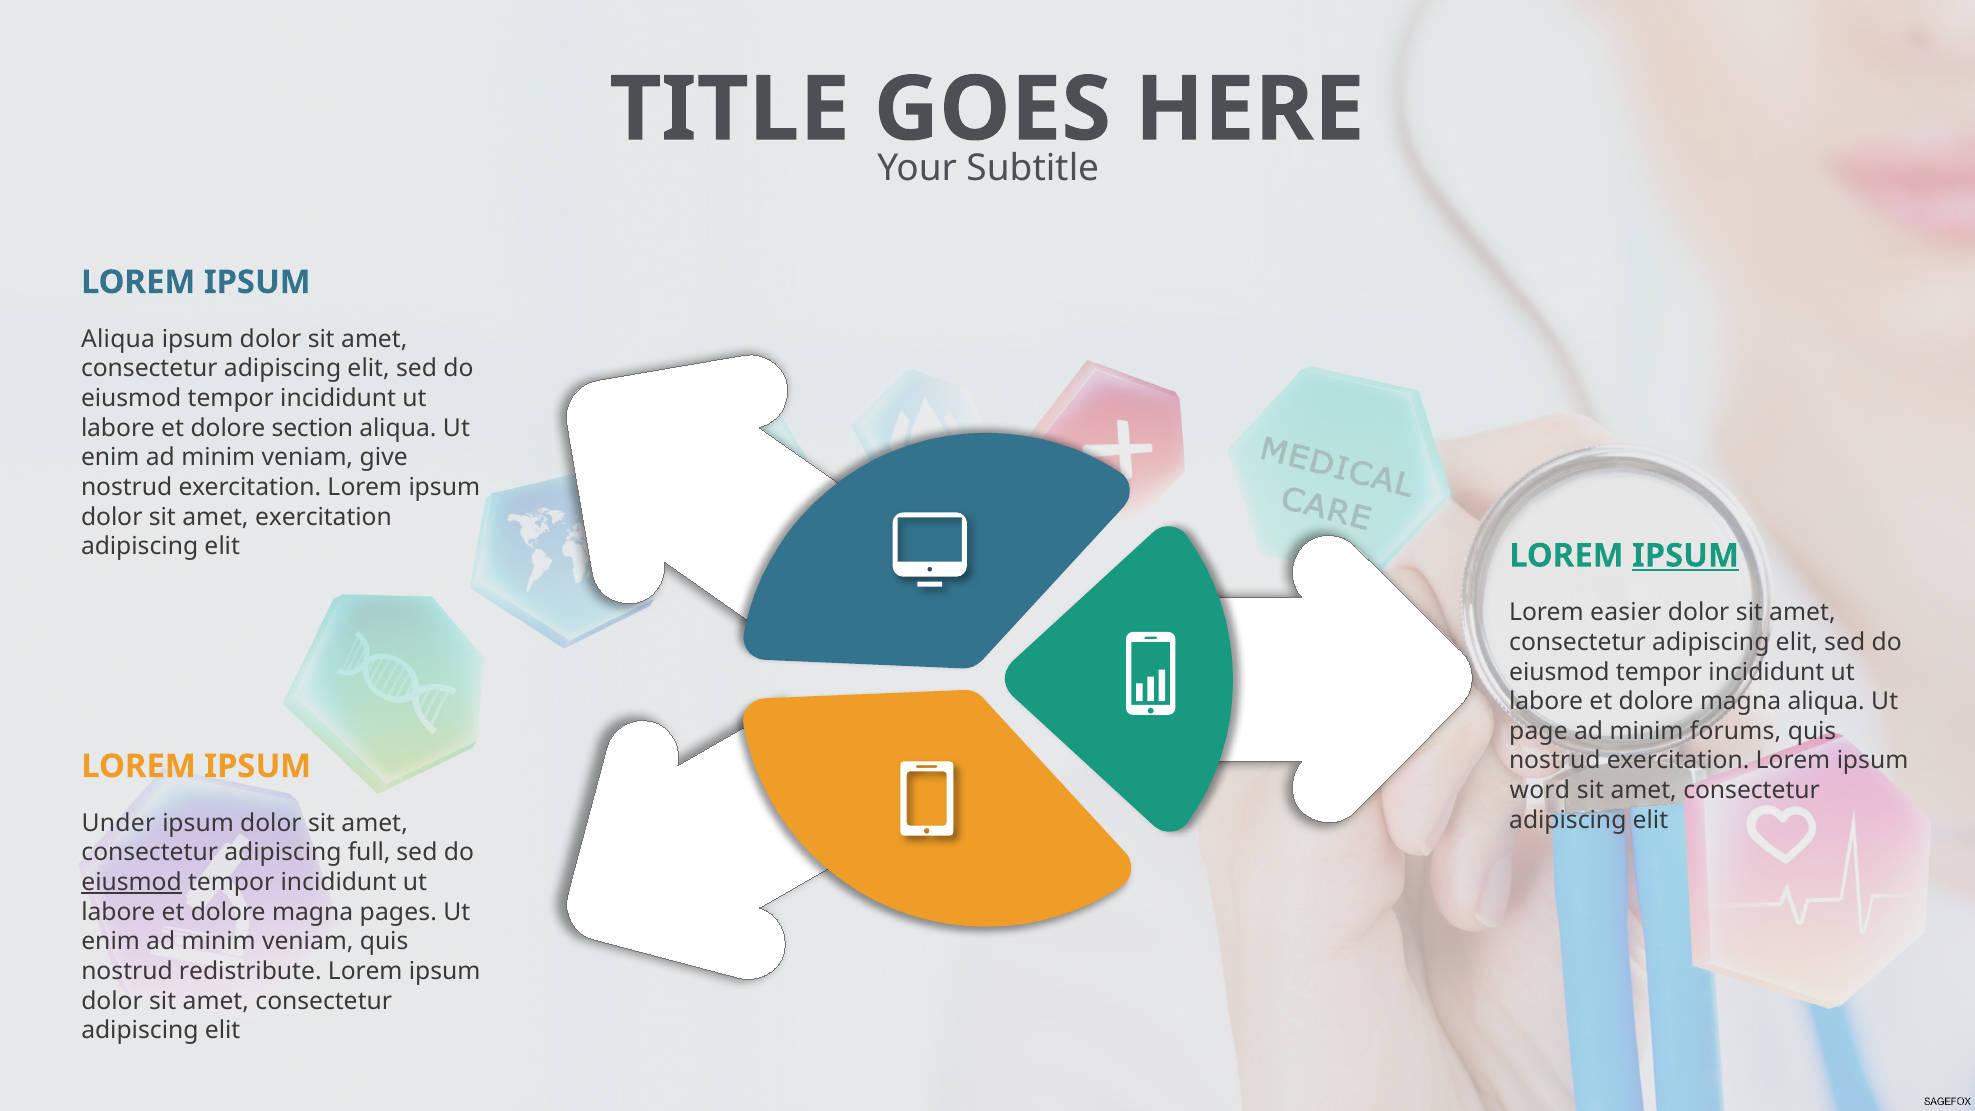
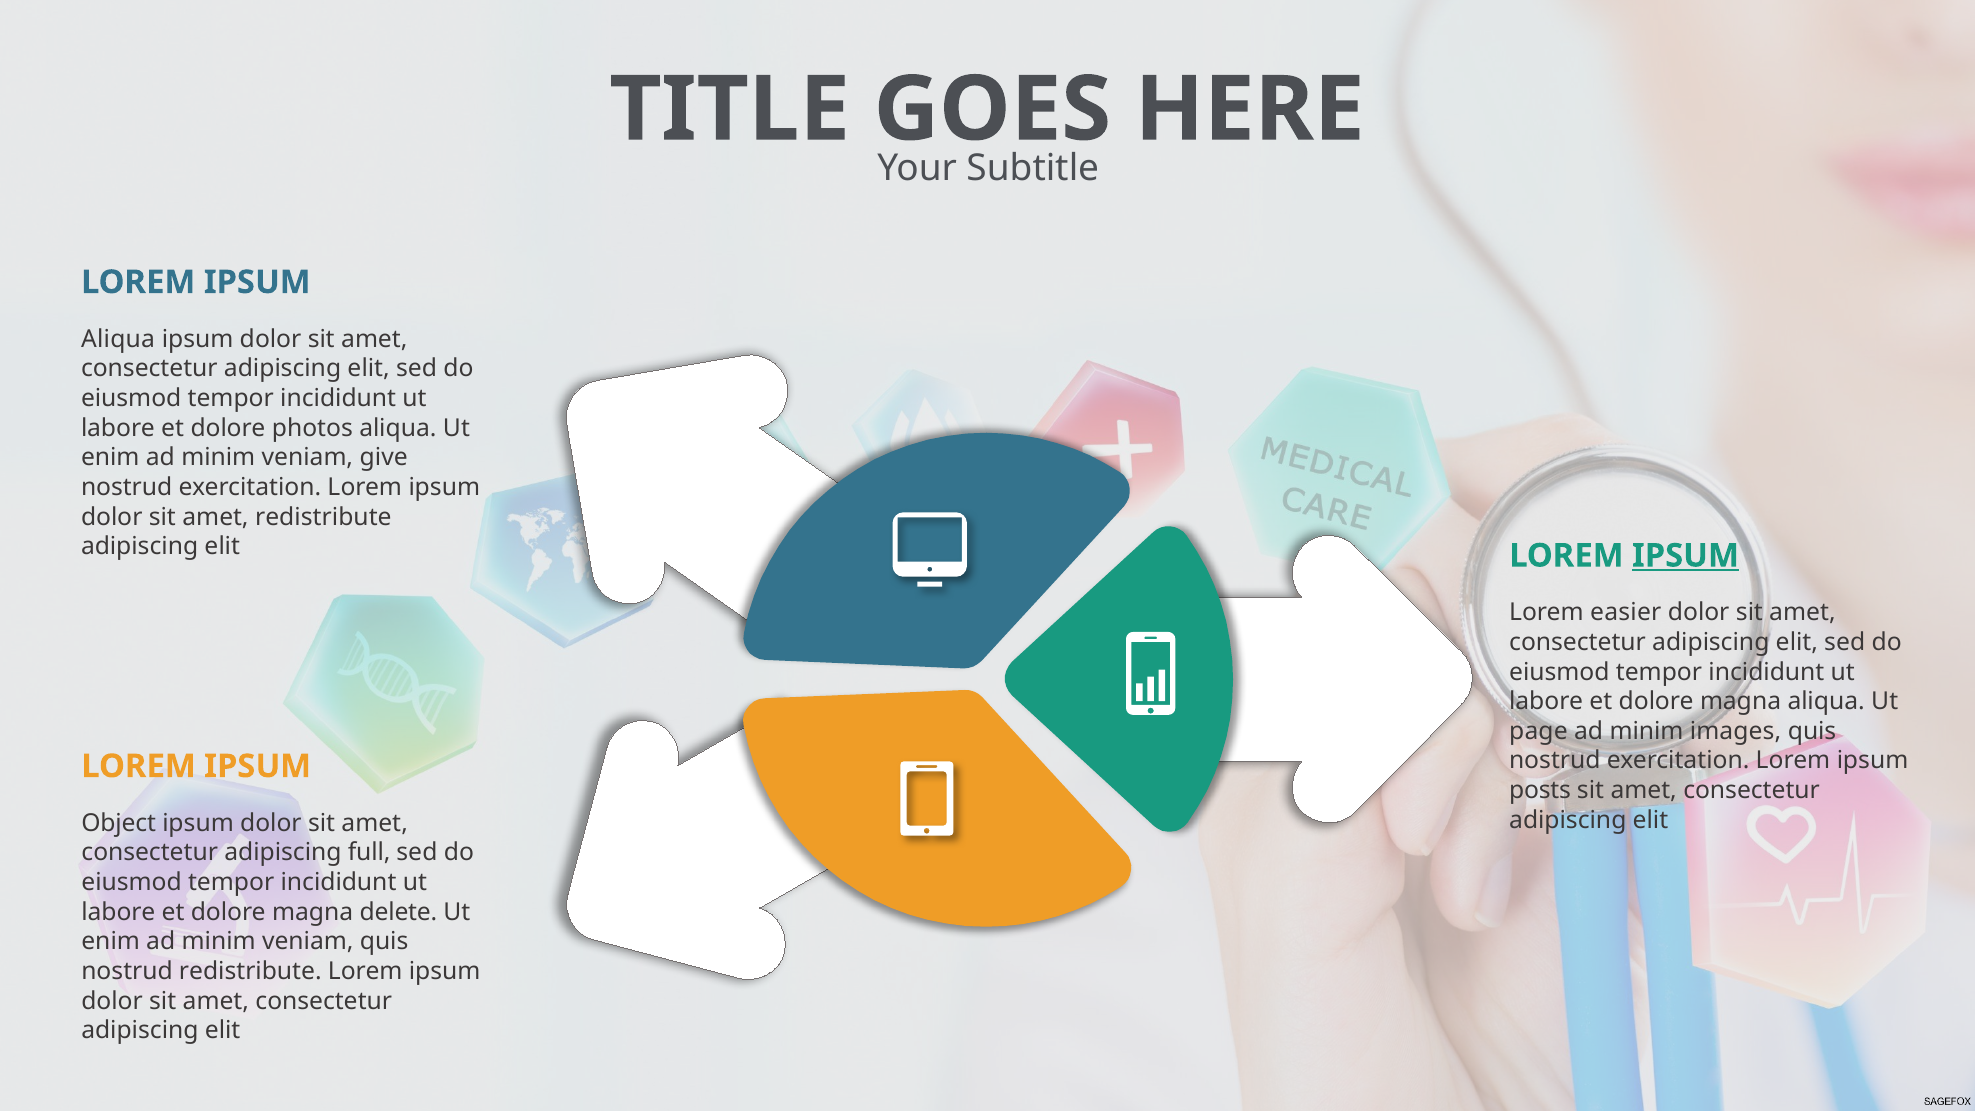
section: section -> photos (312, 428)
amet exercitation: exercitation -> redistribute (323, 517)
forums: forums -> images (1736, 731)
word: word -> posts (1540, 790)
Under: Under -> Object (119, 823)
eiusmod underline: present -> none (132, 882)
pages: pages -> delete (398, 912)
